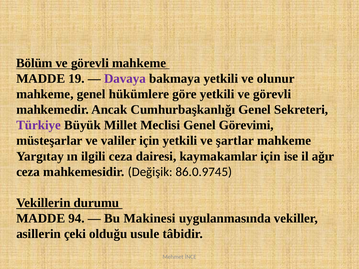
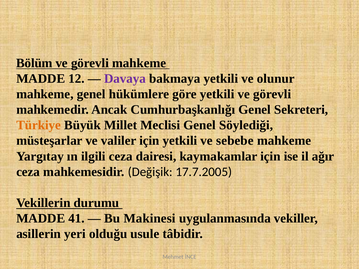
19: 19 -> 12 (77, 79)
Türkiye colour: purple -> orange (39, 125)
Görevimi: Görevimi -> Söylediği (246, 125)
şartlar: şartlar -> sebebe (235, 141)
86.0.9745: 86.0.9745 -> 17.7.2005 (204, 172)
94: 94 -> 41 (77, 219)
çeki: çeki -> yeri (75, 234)
